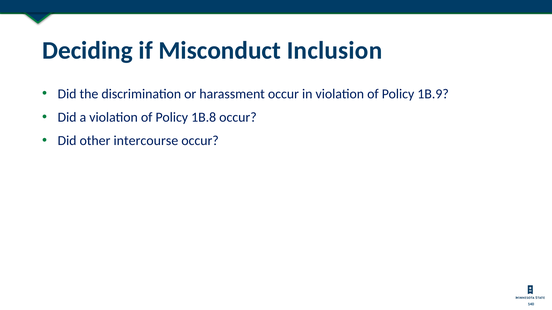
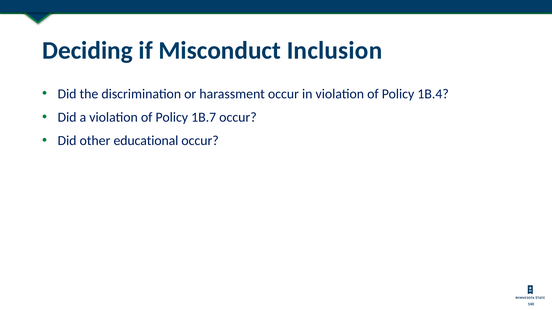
1B.9: 1B.9 -> 1B.4 (433, 94)
1B.8: 1B.8 -> 1B.7 (204, 117)
intercourse: intercourse -> educational (146, 141)
